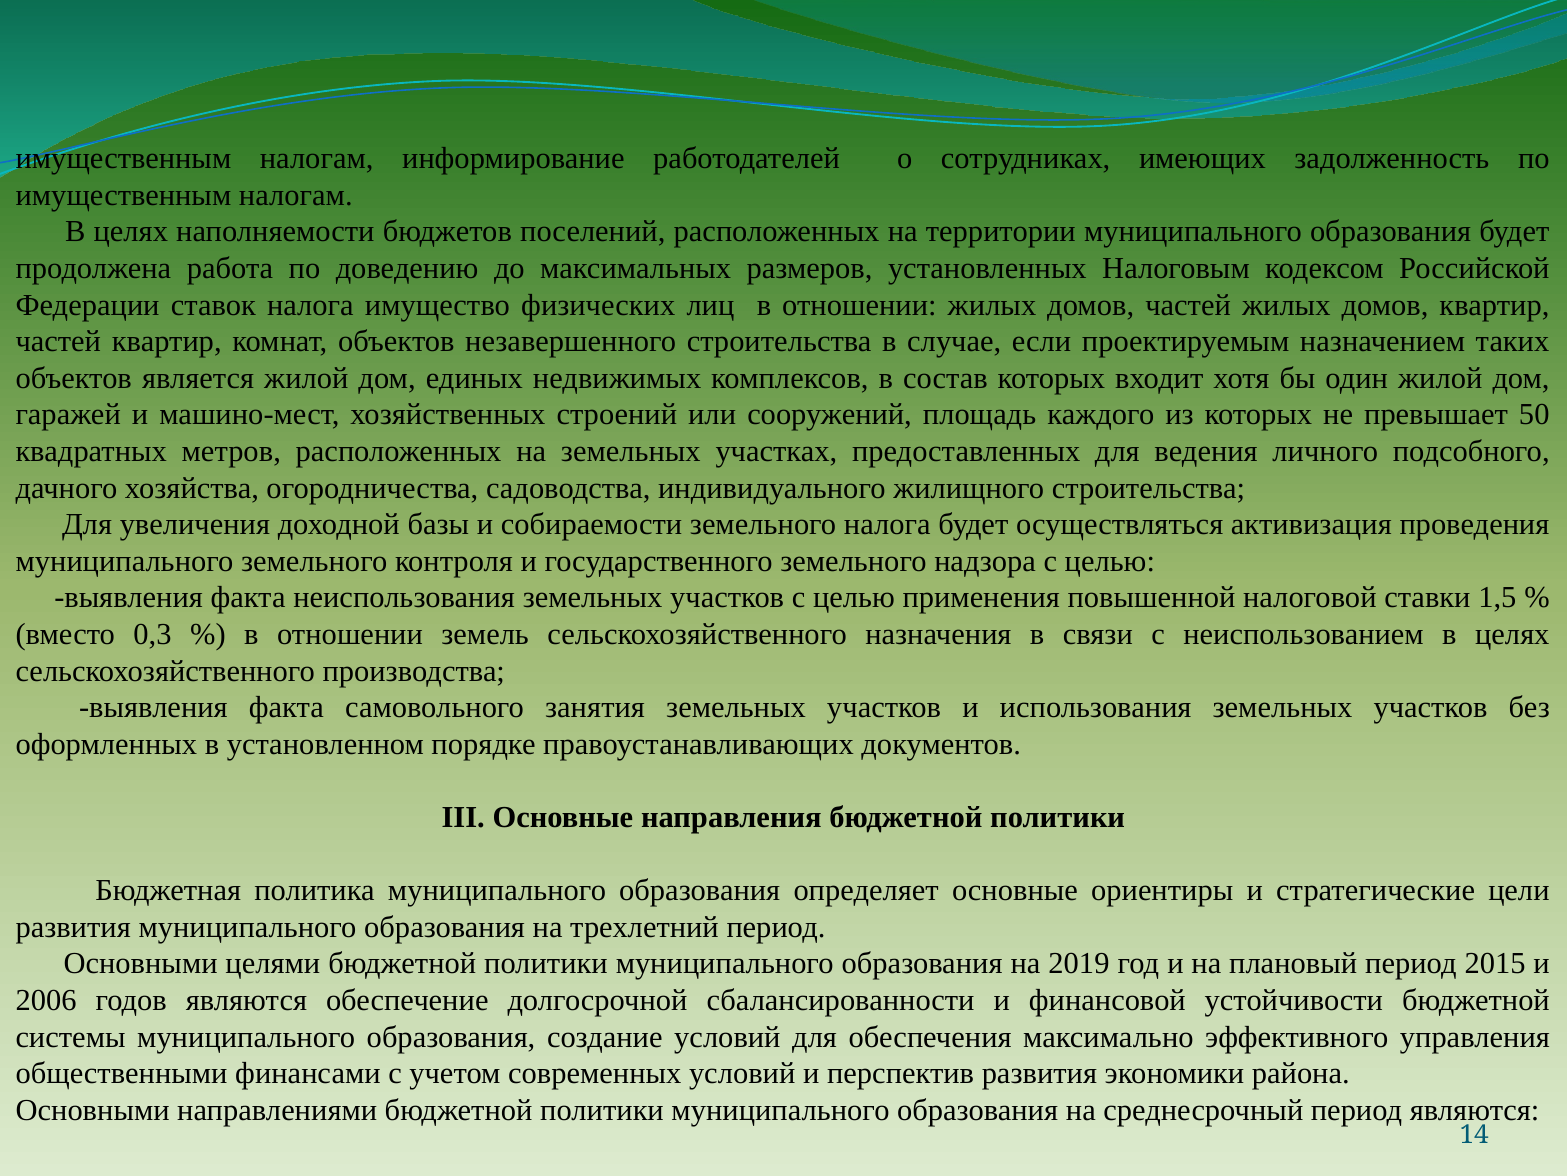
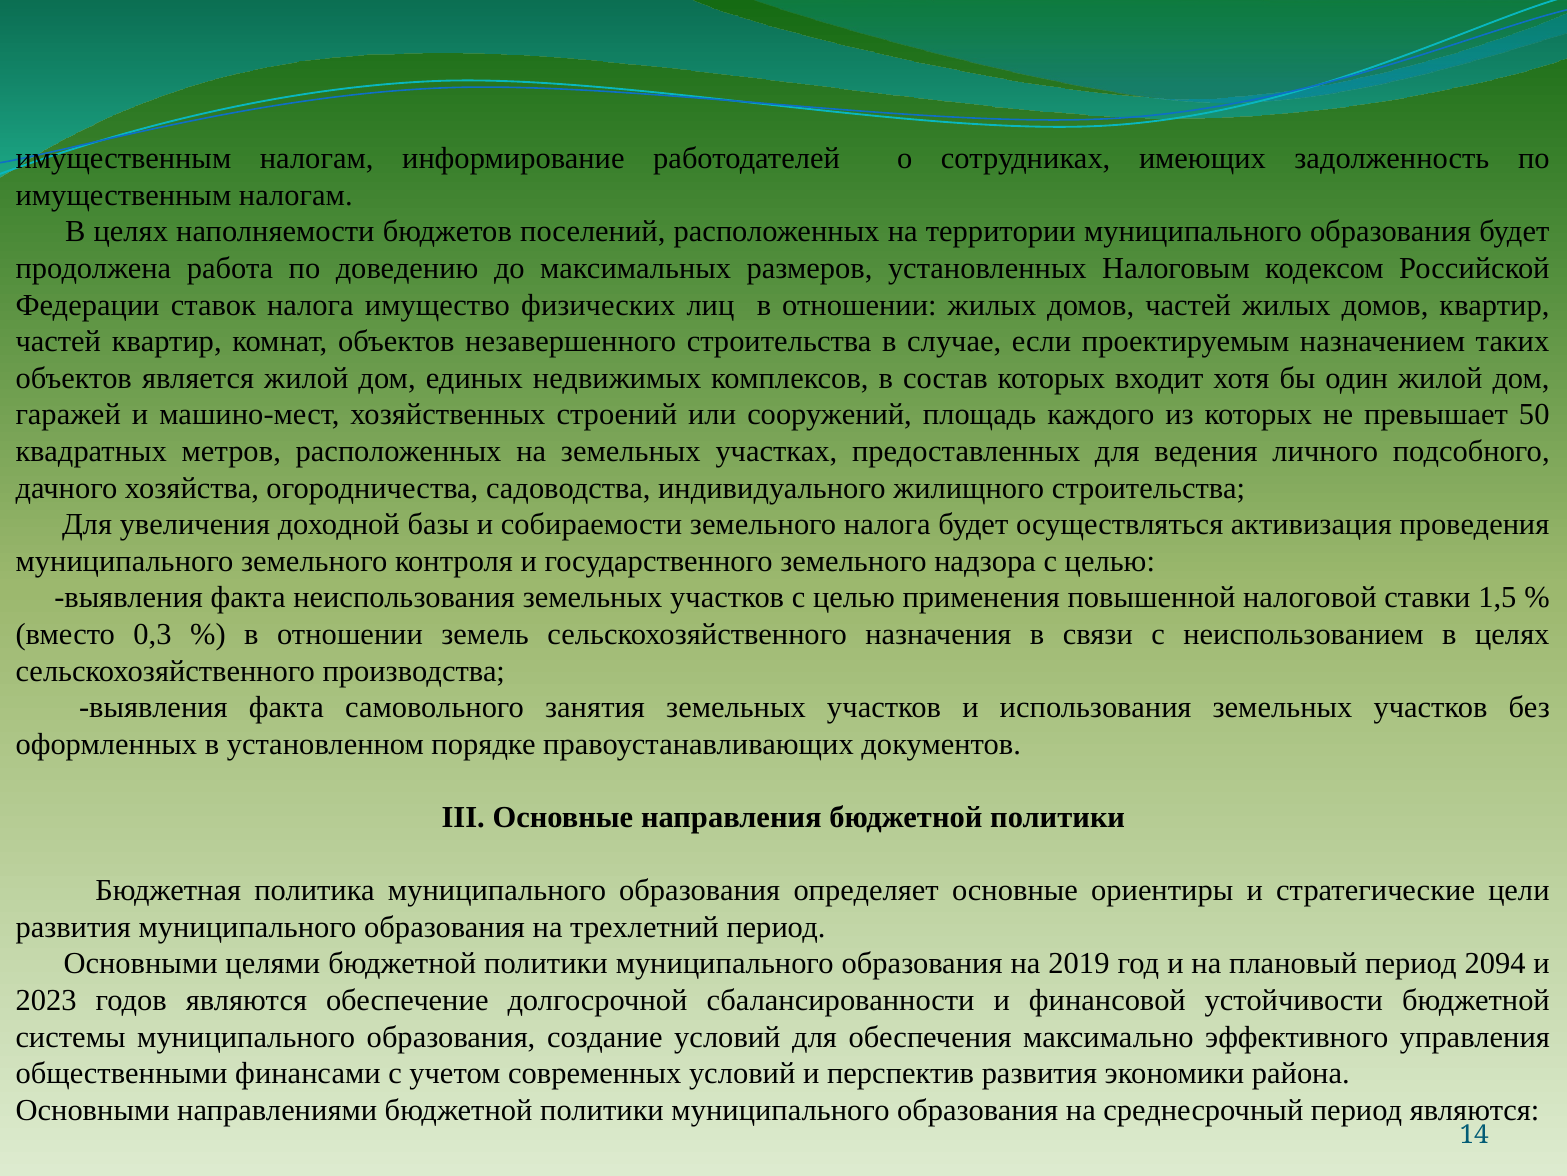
2015: 2015 -> 2094 (1495, 963)
2006: 2006 -> 2023 (46, 1000)
